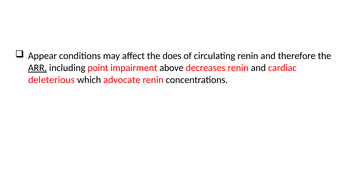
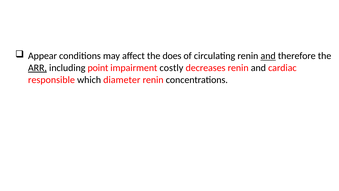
and underline: none -> present (268, 56)
above: above -> costly (171, 68)
deleterious: deleterious -> responsible (51, 80)
advocate: advocate -> diameter (122, 80)
